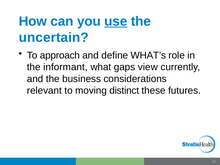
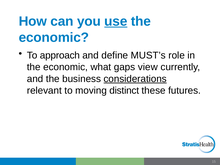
uncertain: uncertain -> economic (54, 37)
WHAT’s: WHAT’s -> MUST’s (148, 55)
informant: informant -> economic (66, 67)
considerations underline: none -> present (135, 79)
